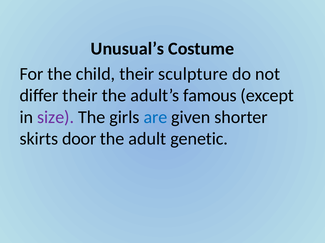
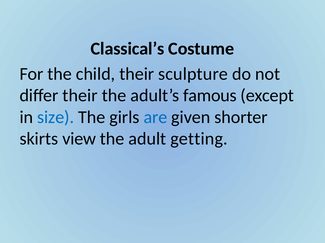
Unusual’s: Unusual’s -> Classical’s (127, 49)
size colour: purple -> blue (56, 117)
door: door -> view (79, 139)
genetic: genetic -> getting (199, 139)
